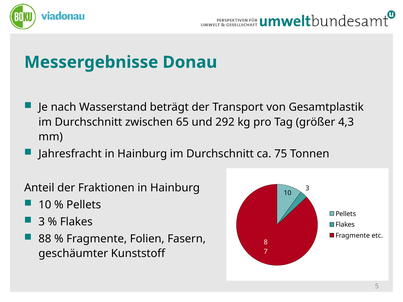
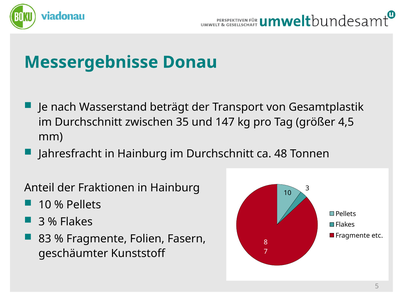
65: 65 -> 35 (182, 122)
292: 292 -> 147 (225, 122)
4,3: 4,3 -> 4,5 (346, 122)
75: 75 -> 48 (281, 154)
88: 88 -> 83 (45, 239)
